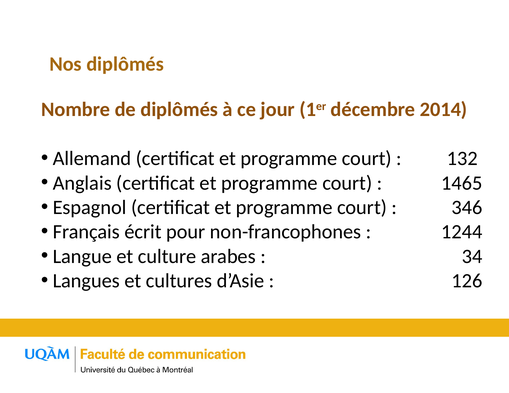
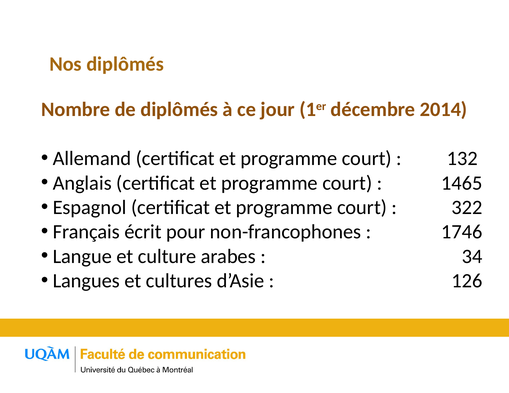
346: 346 -> 322 (467, 207)
1244: 1244 -> 1746 (462, 232)
